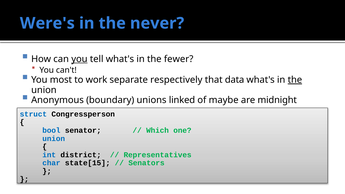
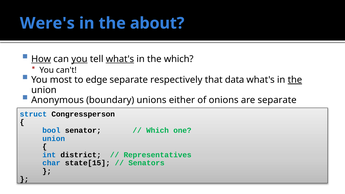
never: never -> about (157, 23)
How underline: none -> present (41, 59)
what's underline: none -> present (120, 59)
the fewer: fewer -> which (179, 59)
work: work -> edge (97, 80)
linked: linked -> either (182, 100)
maybe: maybe -> onions (224, 100)
are midnight: midnight -> separate (277, 100)
